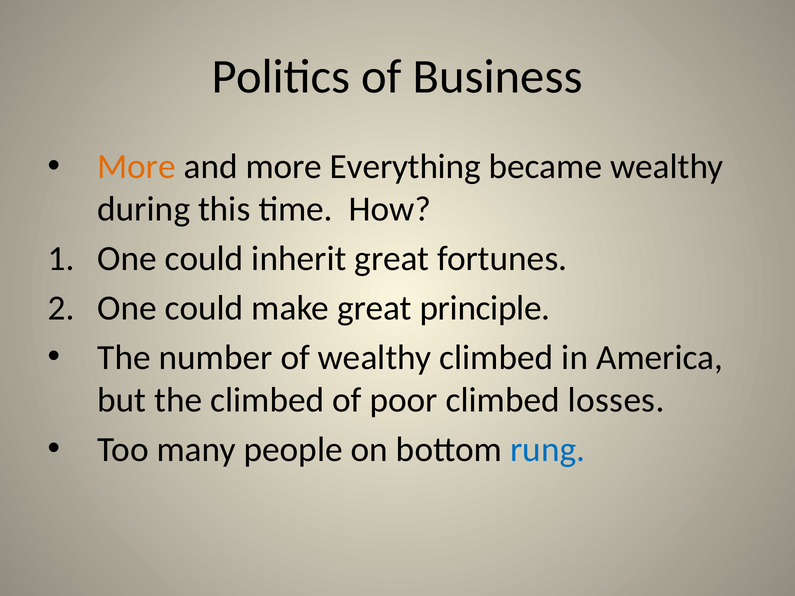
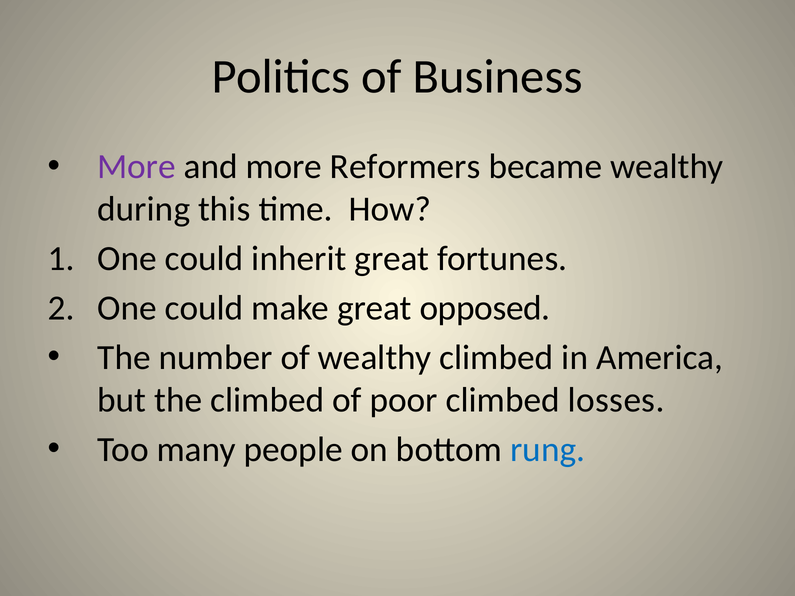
More colour: orange -> purple (137, 167)
Everything: Everything -> Reformers (405, 167)
principle: principle -> opposed (485, 308)
